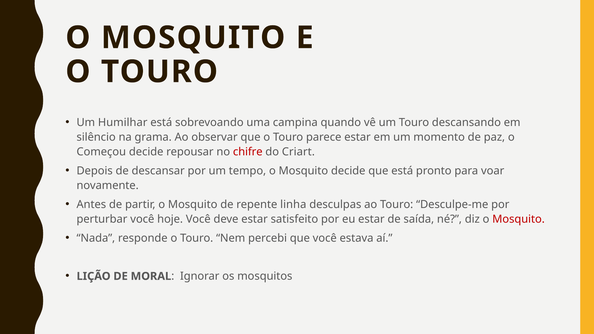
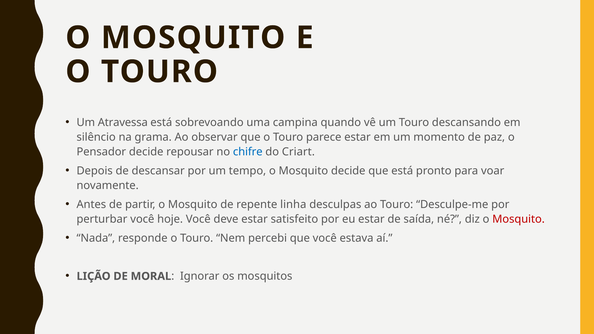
Humilhar: Humilhar -> Atravessa (123, 122)
Começou: Começou -> Pensador (101, 152)
chifre colour: red -> blue (248, 152)
